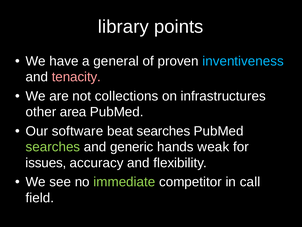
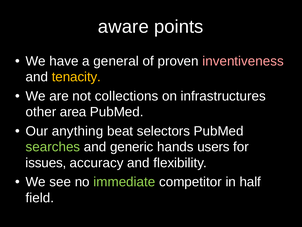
library: library -> aware (123, 27)
inventiveness colour: light blue -> pink (243, 61)
tenacity colour: pink -> yellow (76, 77)
software: software -> anything (78, 131)
beat searches: searches -> selectors (163, 131)
weak: weak -> users (213, 147)
call: call -> half (250, 182)
